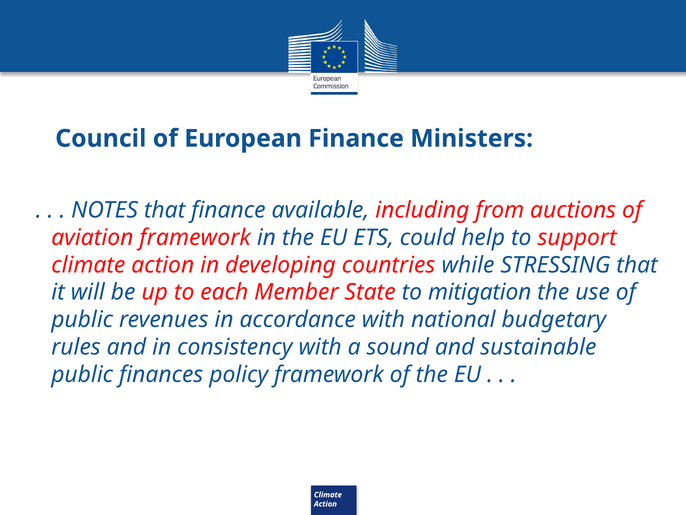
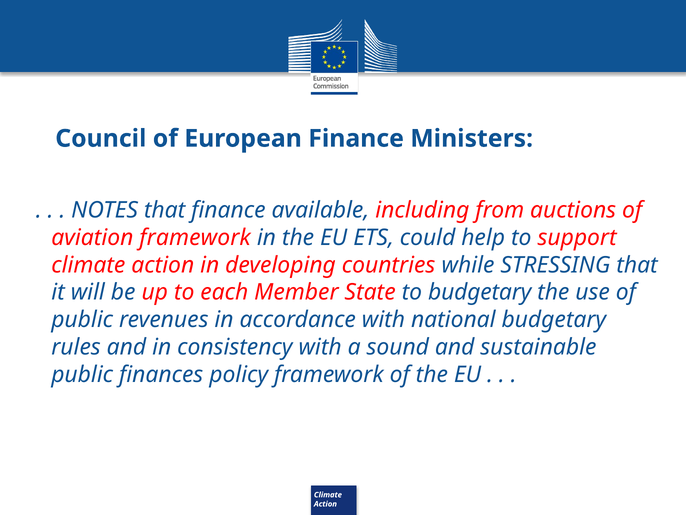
to mitigation: mitigation -> budgetary (480, 292)
